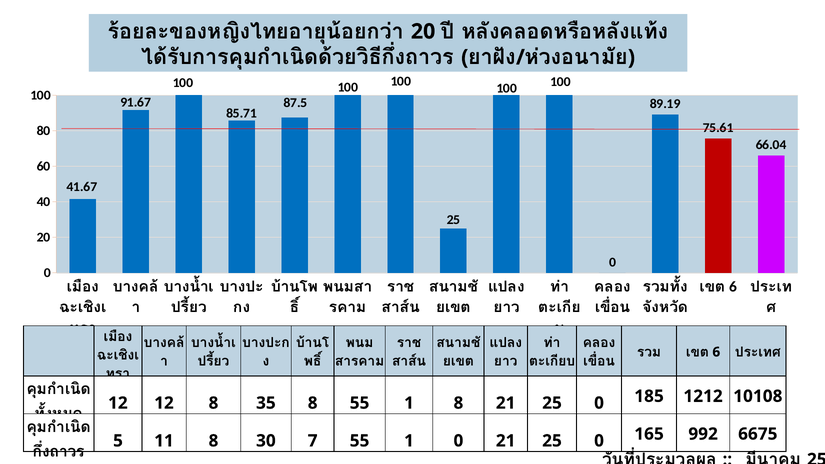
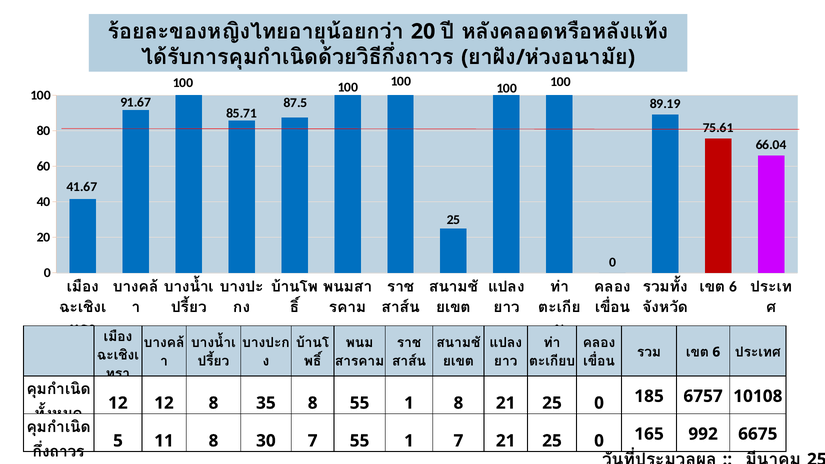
1212: 1212 -> 6757 (703, 396)
1 0: 0 -> 7 (458, 441)
